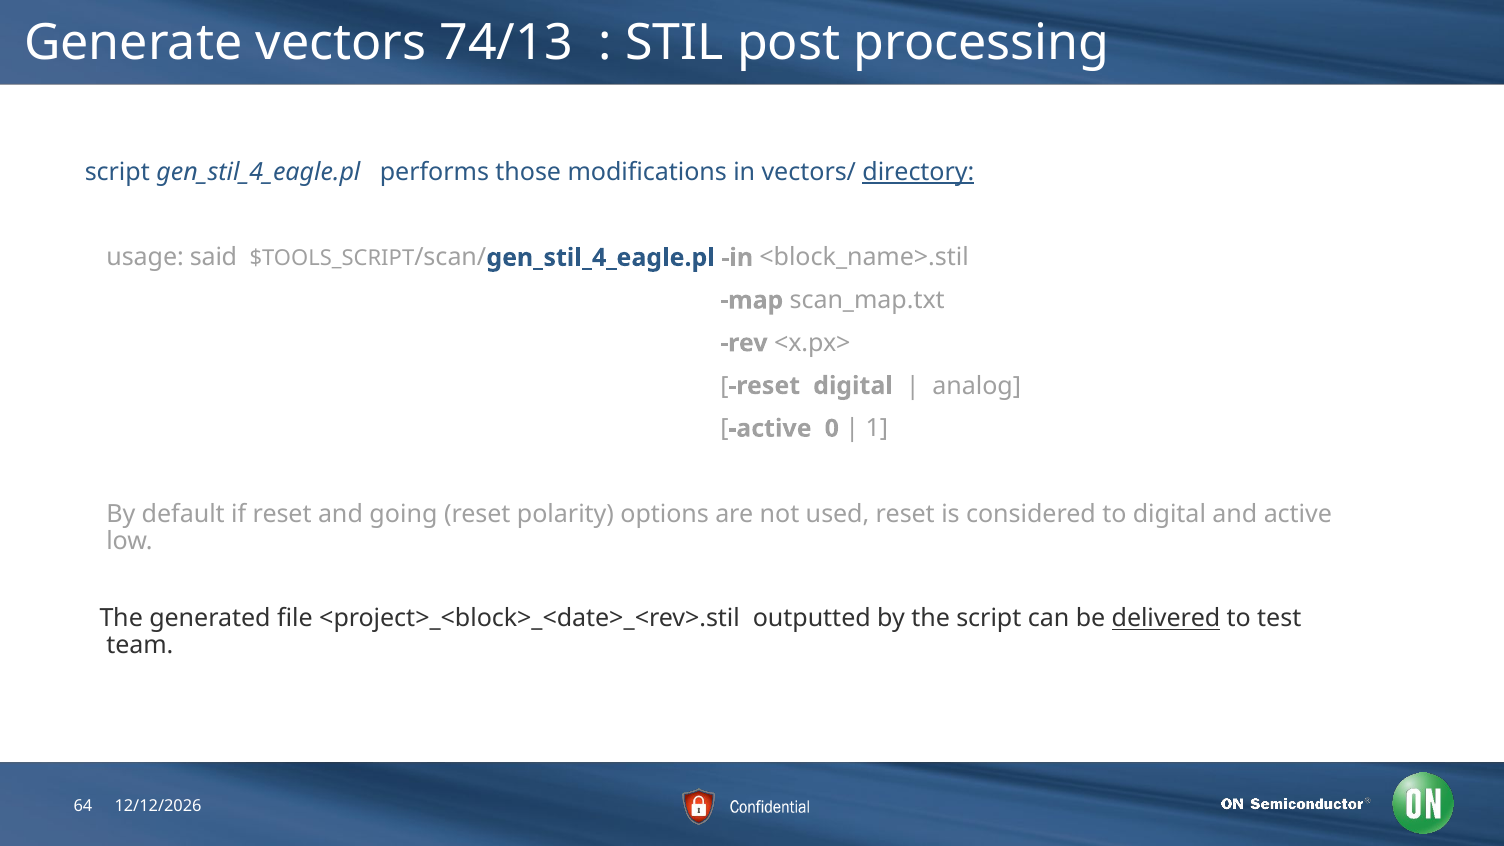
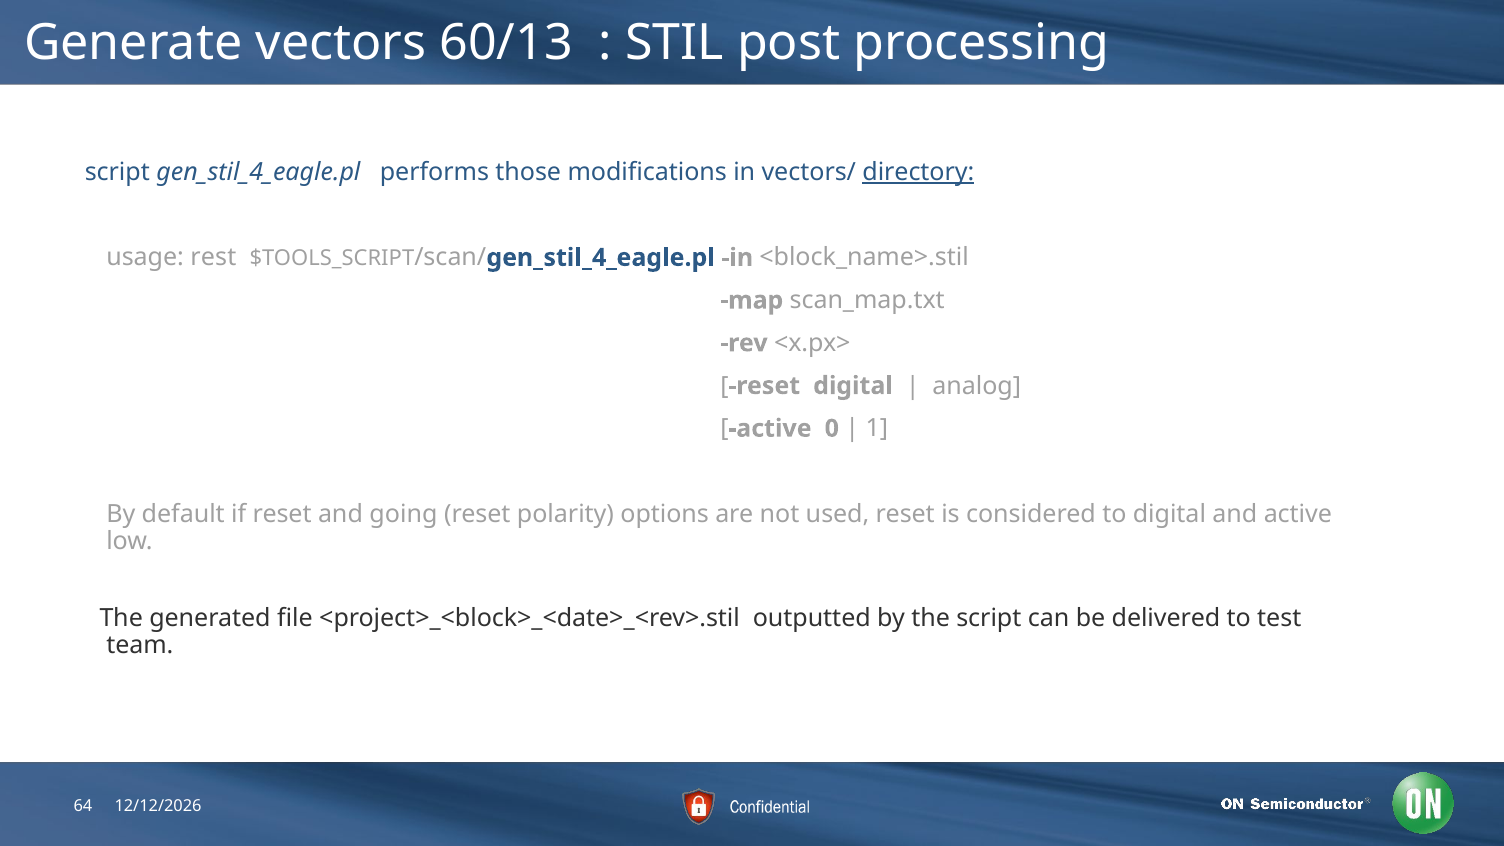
74/13: 74/13 -> 60/13 (506, 43)
said: said -> rest (213, 258)
delivered underline: present -> none (1166, 619)
